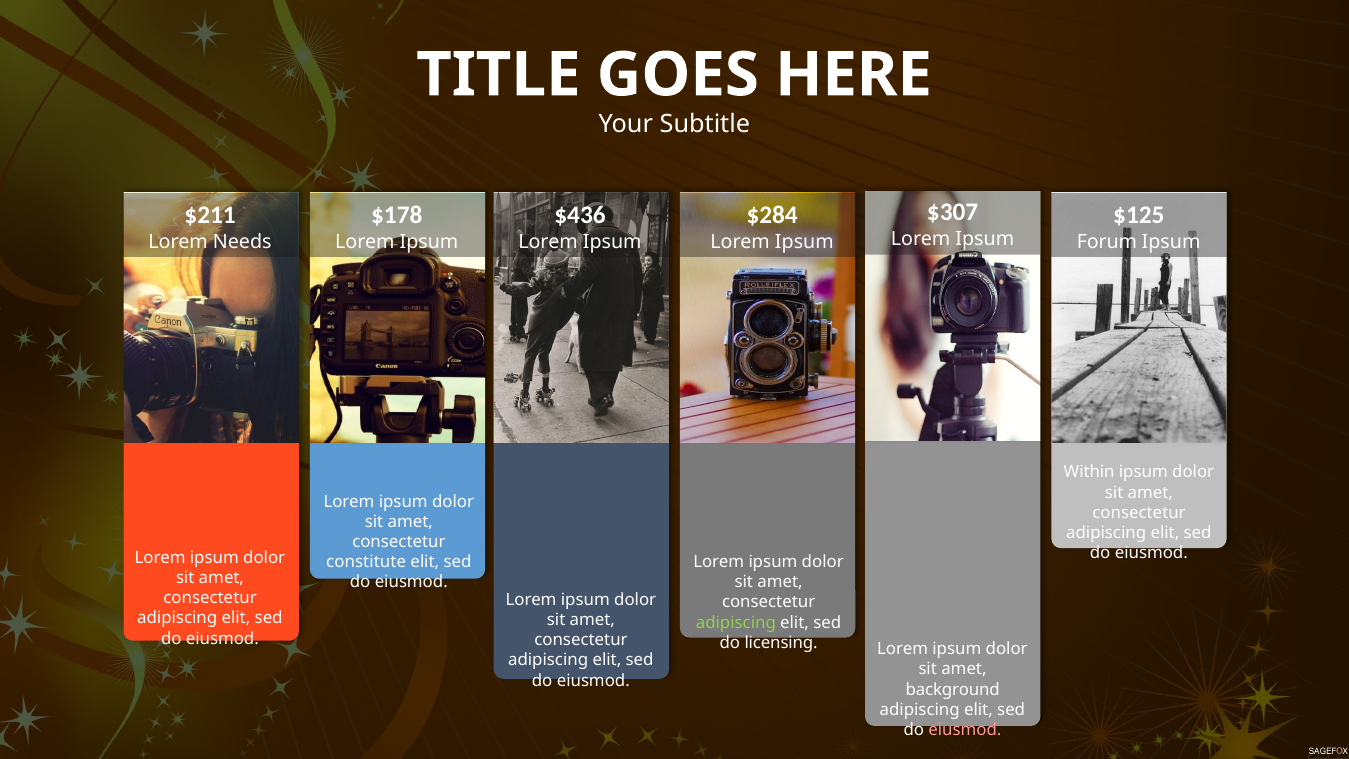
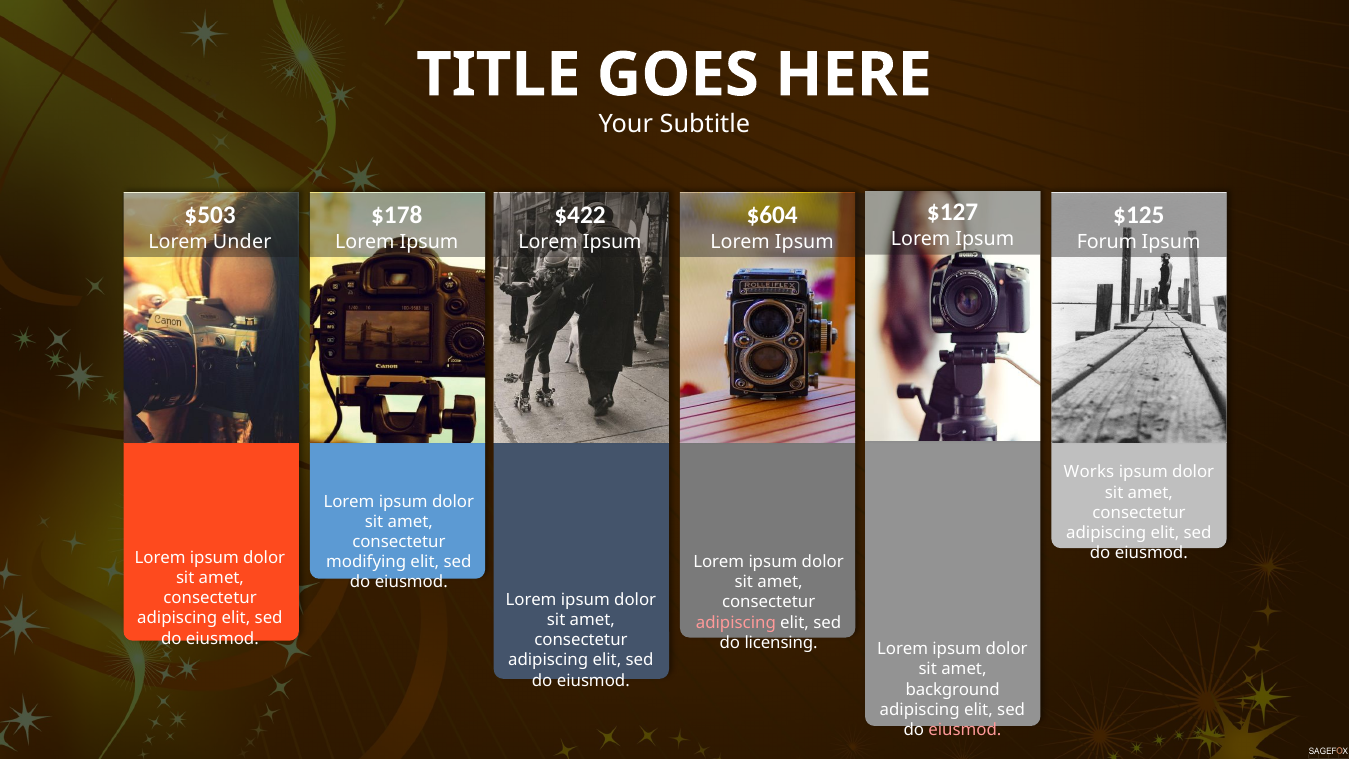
$307: $307 -> $127 (953, 213)
$211: $211 -> $503 (210, 215)
$436: $436 -> $422 (580, 215)
$284: $284 -> $604 (772, 215)
Needs: Needs -> Under (242, 241)
Within: Within -> Works (1089, 472)
constitute: constitute -> modifying (366, 562)
adipiscing colour: light green -> pink (736, 622)
